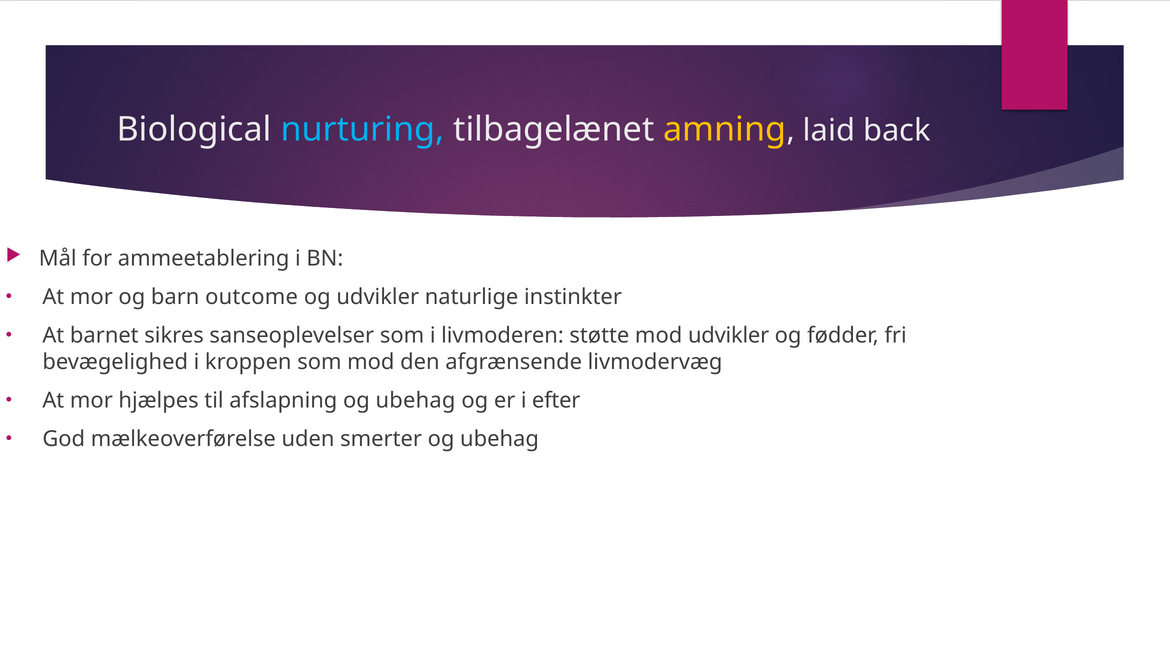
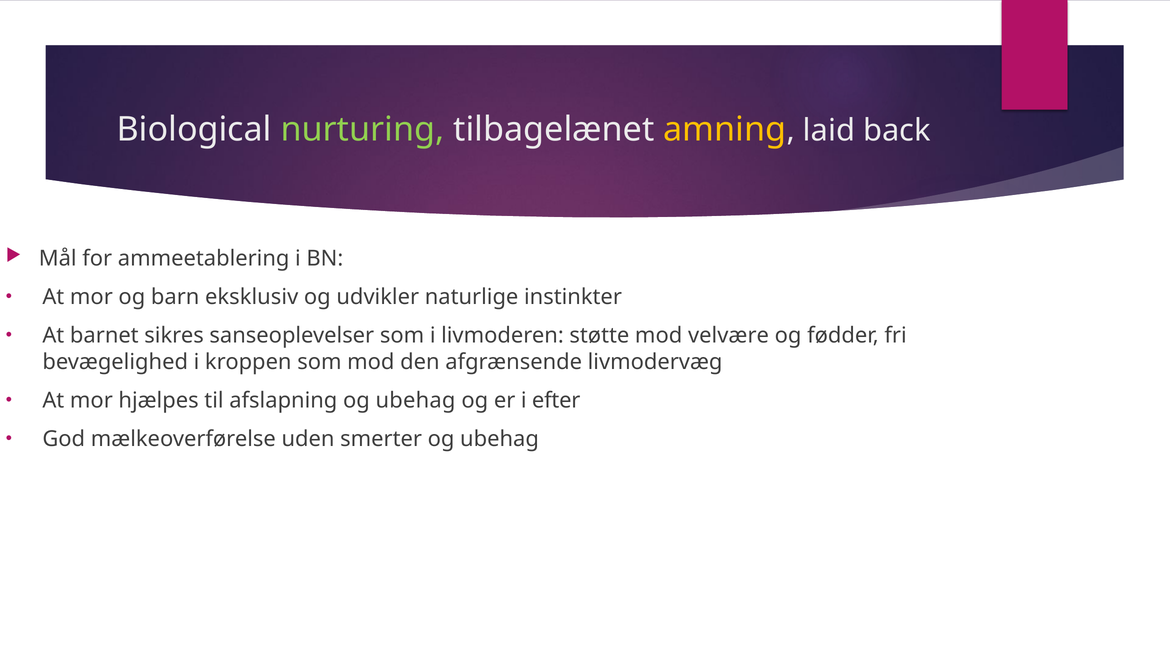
nurturing colour: light blue -> light green (363, 130)
outcome: outcome -> eksklusiv (252, 297)
mod udvikler: udvikler -> velvære (728, 336)
